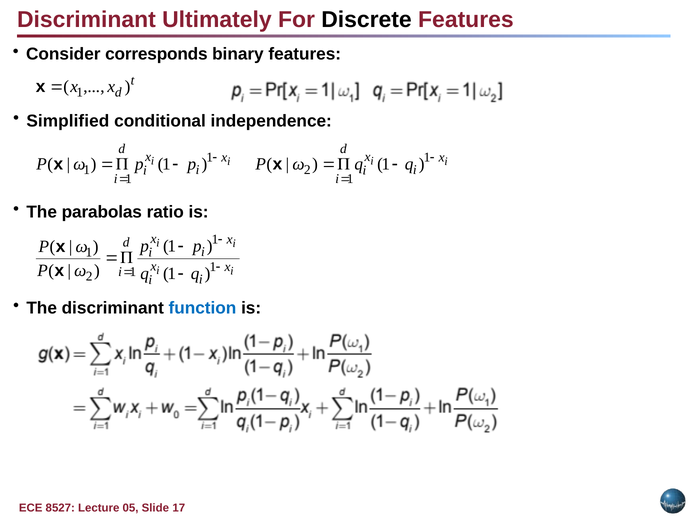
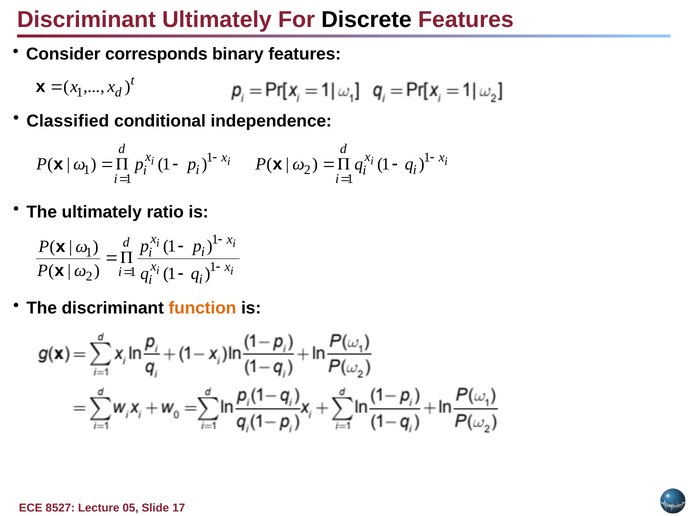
Simplified: Simplified -> Classified (68, 121)
The parabolas: parabolas -> ultimately (102, 212)
function colour: blue -> orange (202, 308)
